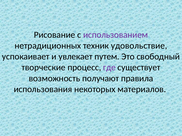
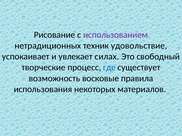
путем: путем -> силах (107, 57)
где colour: purple -> blue (109, 68)
получают: получают -> восковые (101, 79)
